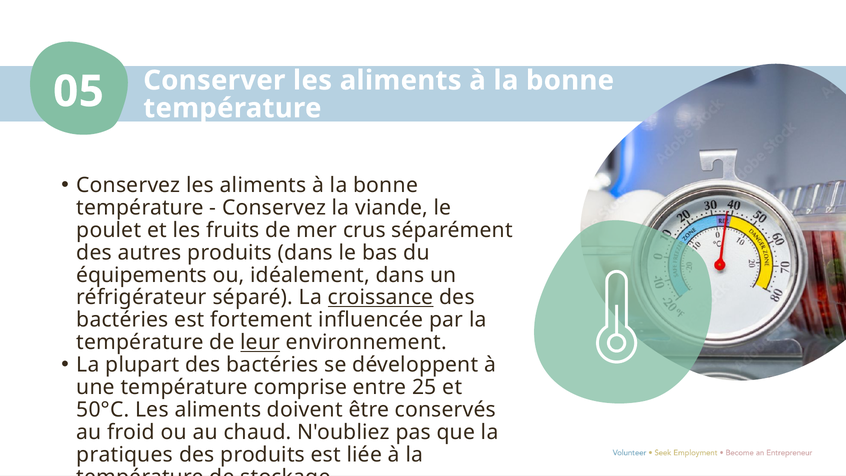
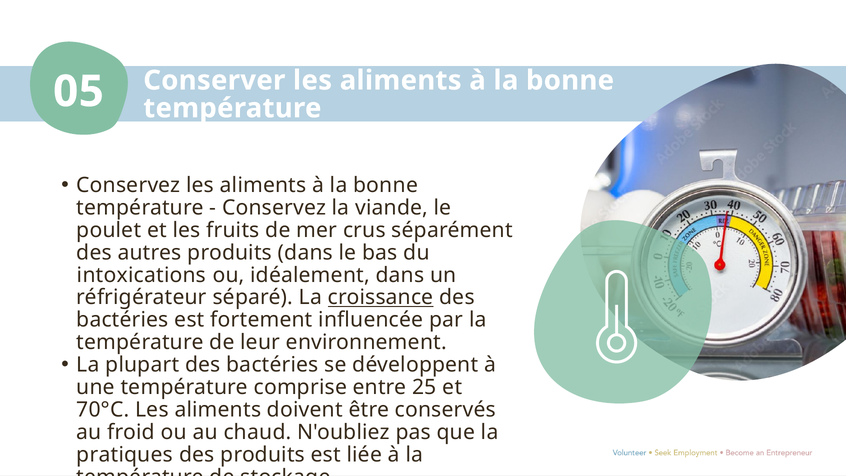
équipements: équipements -> intoxications (141, 275)
leur underline: present -> none (260, 342)
50°C: 50°C -> 70°C (103, 410)
